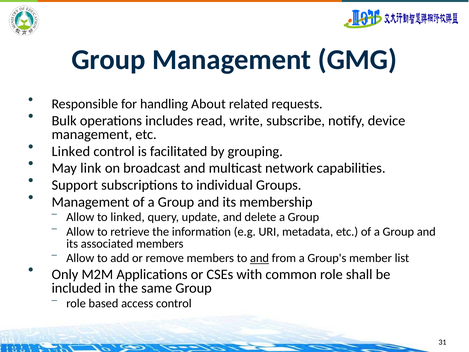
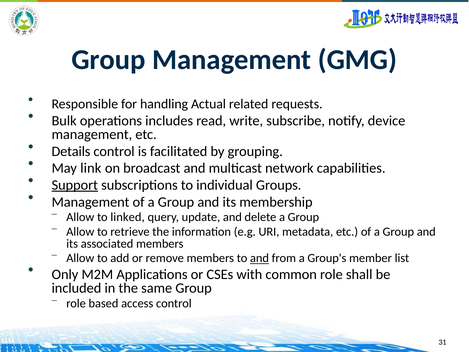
About: About -> Actual (209, 104)
Linked: Linked -> Details (71, 151)
Support underline: none -> present (75, 185)
